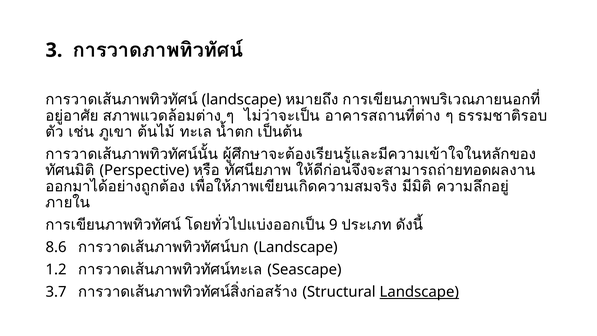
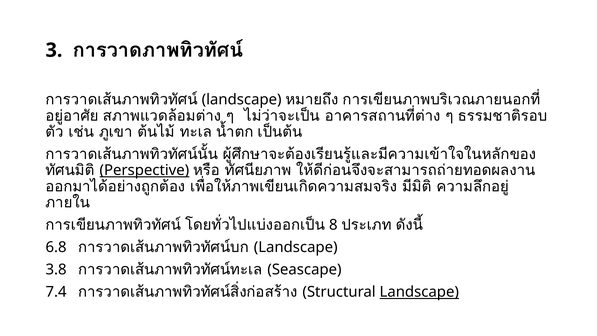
Perspective underline: none -> present (144, 170)
9: 9 -> 8 (333, 225)
8.6: 8.6 -> 6.8 (56, 247)
1.2: 1.2 -> 3.8 (56, 270)
3.7: 3.7 -> 7.4 (56, 292)
